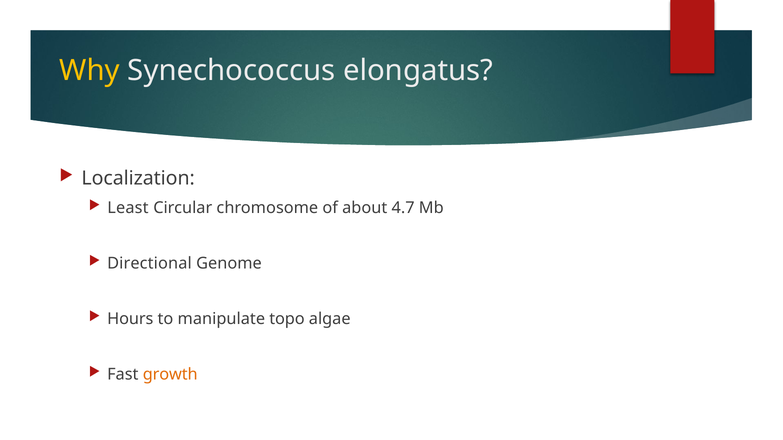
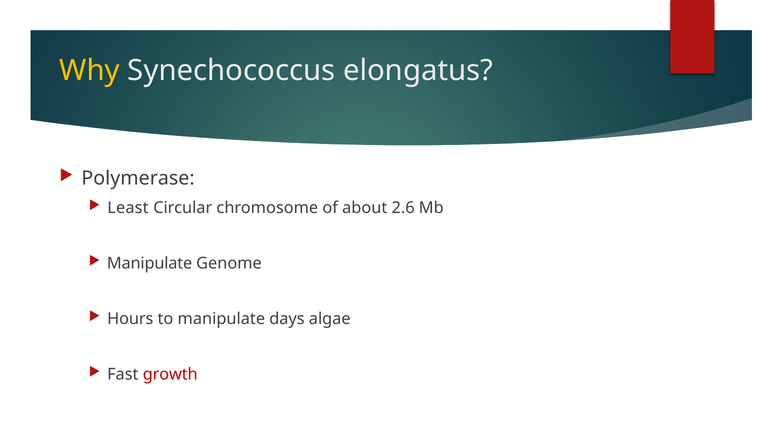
Localization: Localization -> Polymerase (138, 179)
4.7: 4.7 -> 2.6 (403, 208)
Directional: Directional -> Manipulate (150, 264)
topo: topo -> days (287, 319)
growth colour: orange -> red (170, 375)
